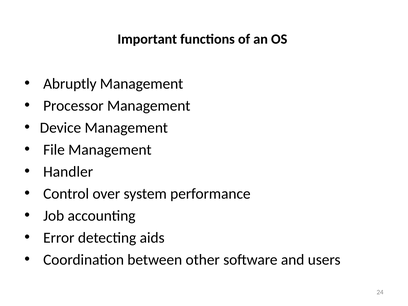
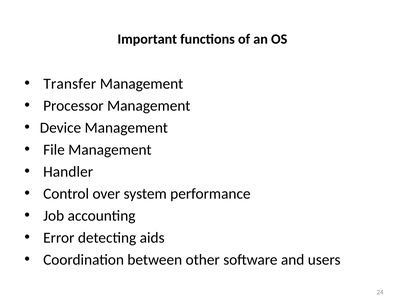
Abruptly: Abruptly -> Transfer (70, 84)
